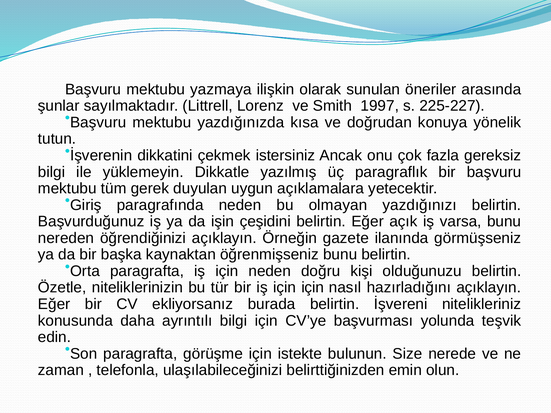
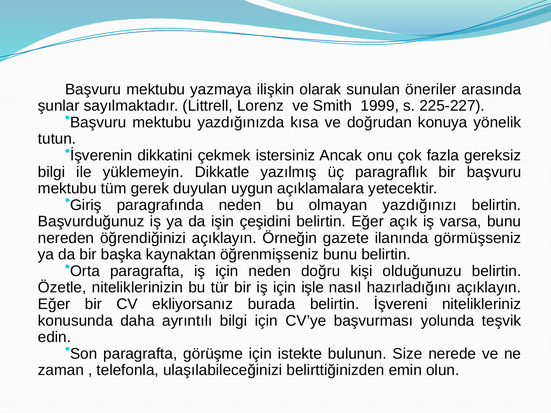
1997: 1997 -> 1999 (380, 106)
için için: için -> işle (313, 288)
